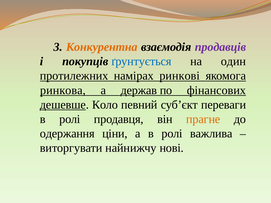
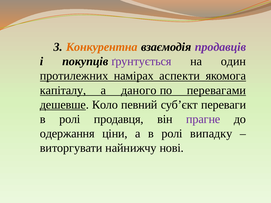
ґрунтується colour: blue -> purple (141, 61)
ринкові: ринкові -> аспекти (180, 76)
ринкова: ринкова -> капіталу (63, 90)
держав: держав -> даного (139, 90)
фінансових: фінансових -> перевагами (216, 90)
прагне colour: orange -> purple (203, 119)
важлива: важлива -> випадку (211, 134)
